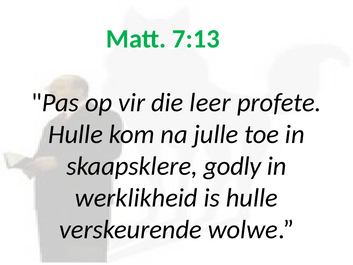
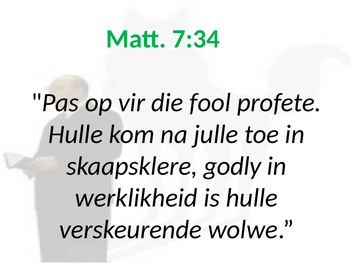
7:13: 7:13 -> 7:34 (196, 39)
leer: leer -> fool (210, 102)
